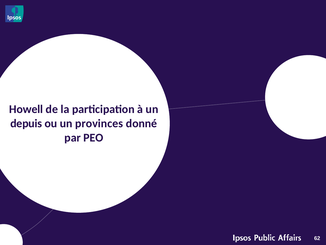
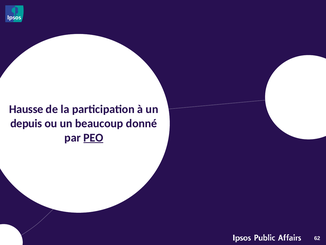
Howell: Howell -> Hausse (26, 109)
provinces: provinces -> beaucoup (99, 123)
PEO underline: none -> present (93, 137)
